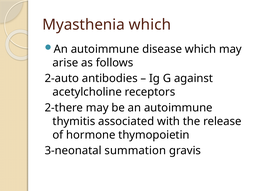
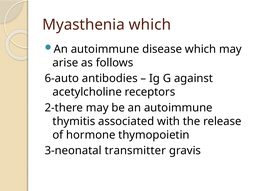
2-auto: 2-auto -> 6-auto (62, 78)
summation: summation -> transmitter (135, 150)
